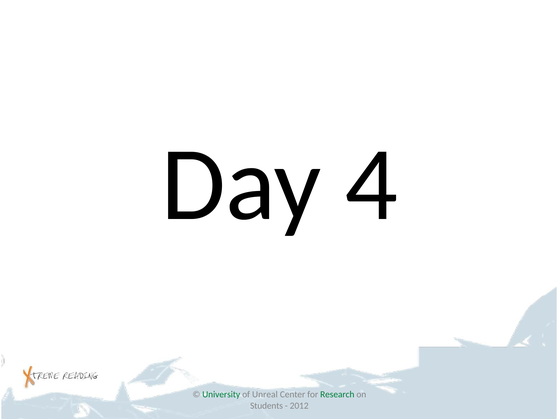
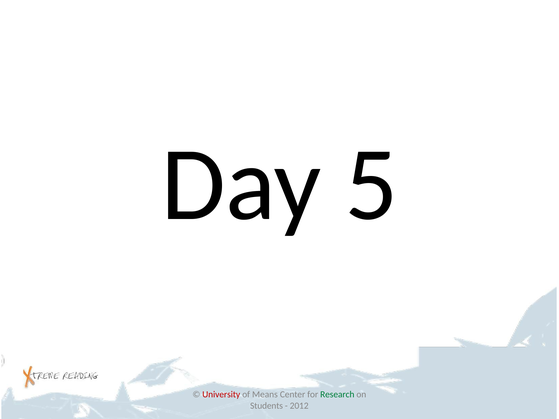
4: 4 -> 5 (371, 185)
University colour: green -> red (221, 395)
Unreal: Unreal -> Means (265, 395)
